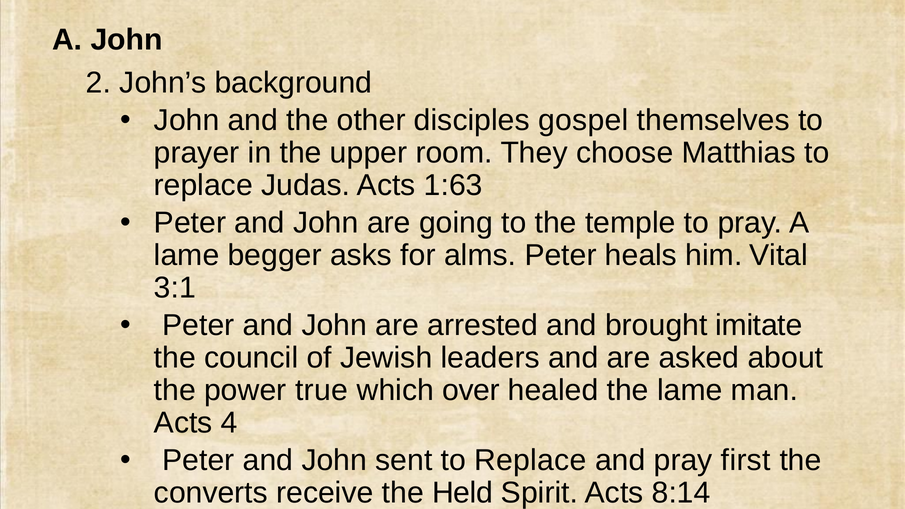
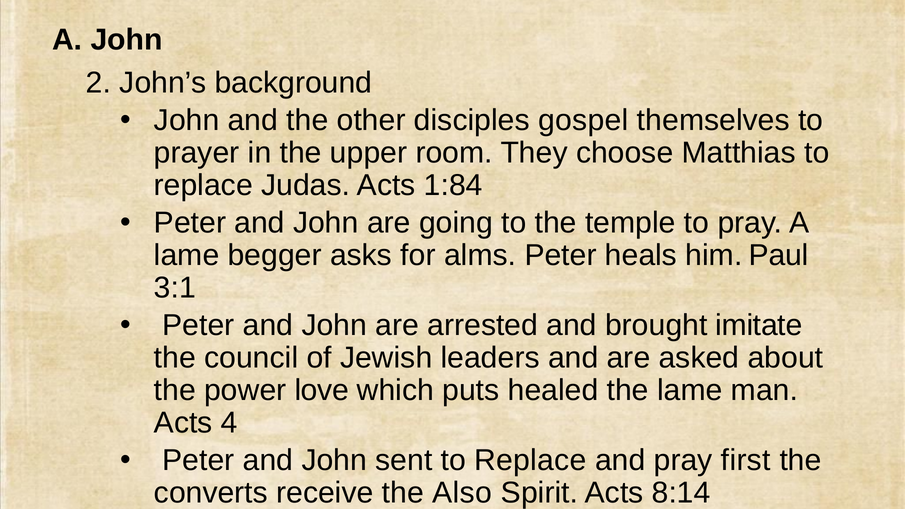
1:63: 1:63 -> 1:84 (453, 185)
Vital: Vital -> Paul (779, 255)
true: true -> love (322, 390)
over: over -> puts (471, 390)
Held: Held -> Also (462, 493)
